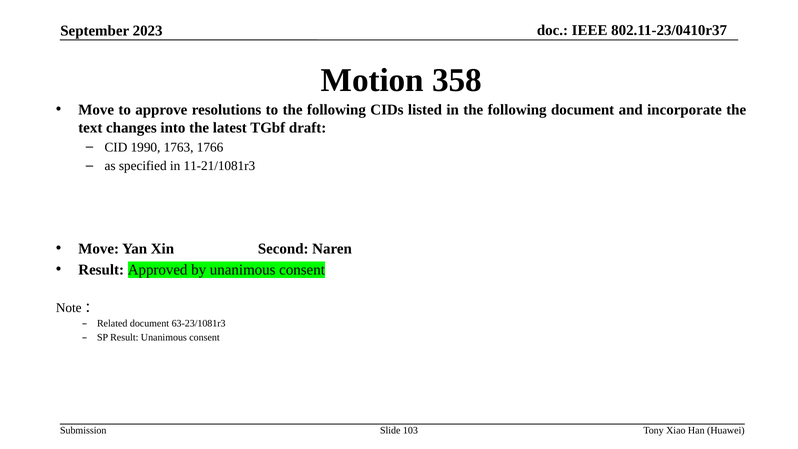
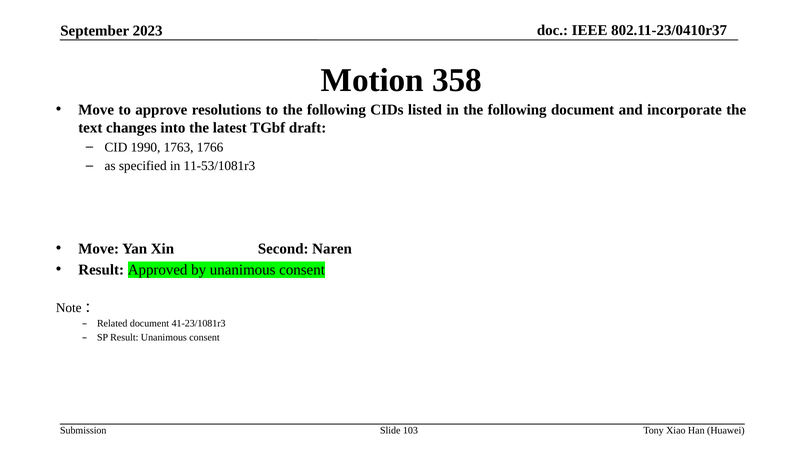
11-21/1081r3: 11-21/1081r3 -> 11-53/1081r3 (219, 166)
63-23/1081r3: 63-23/1081r3 -> 41-23/1081r3 (199, 324)
